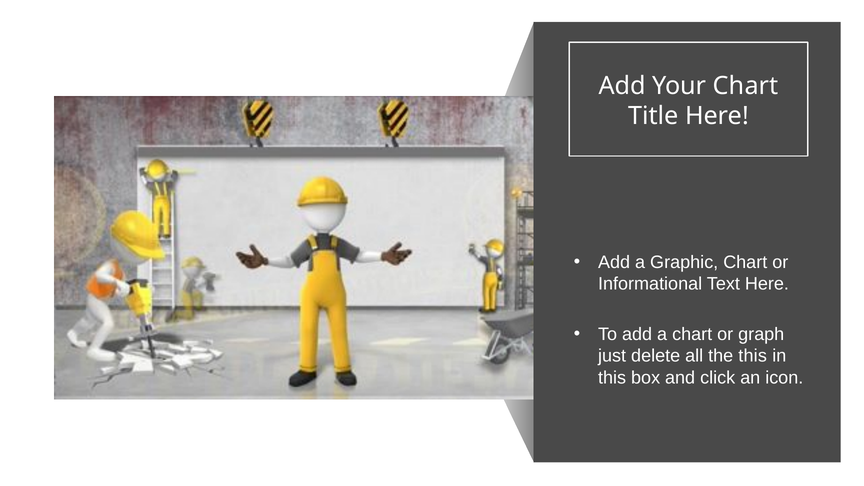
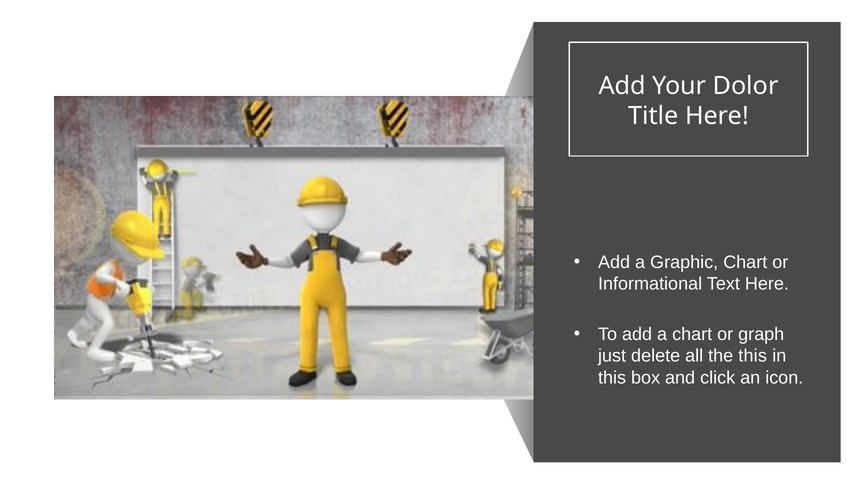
Your Chart: Chart -> Dolor (746, 86)
